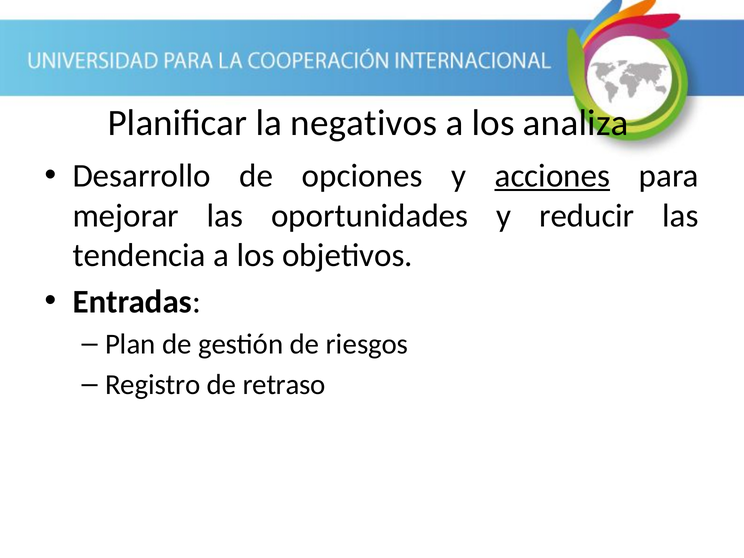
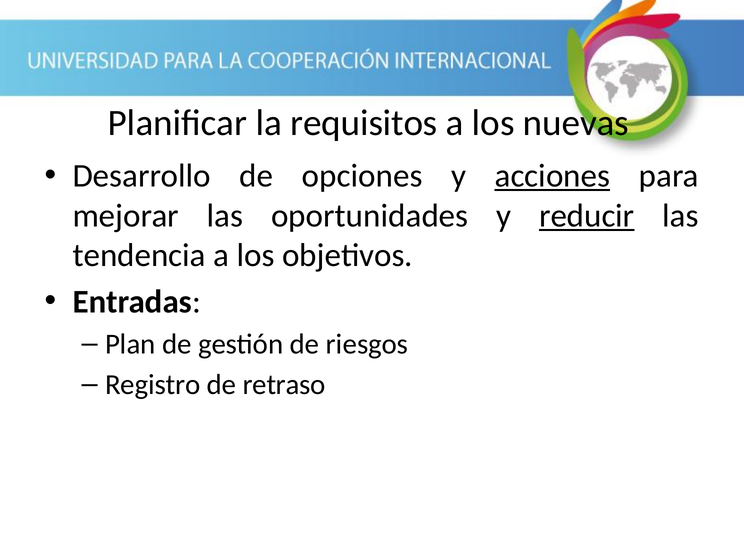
negativos: negativos -> requisitos (364, 123)
analiza: analiza -> nuevas (576, 123)
reducir underline: none -> present (587, 216)
